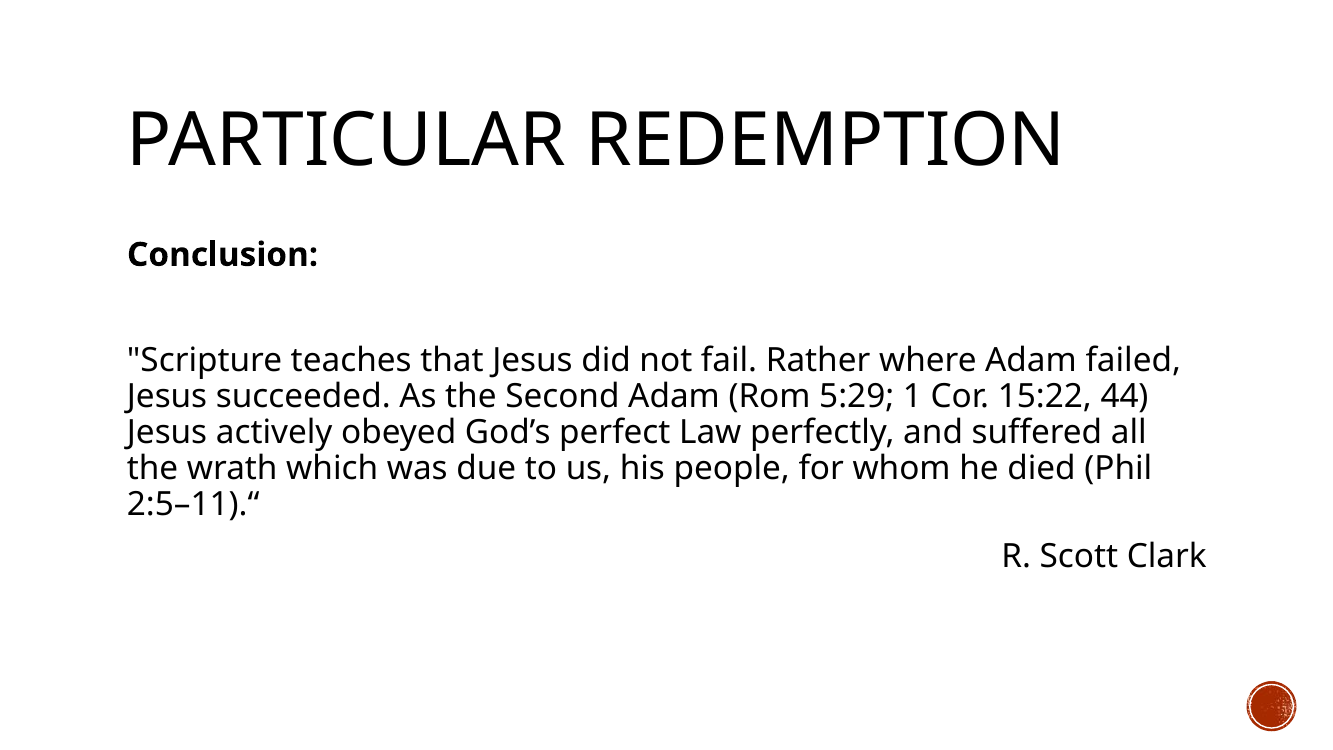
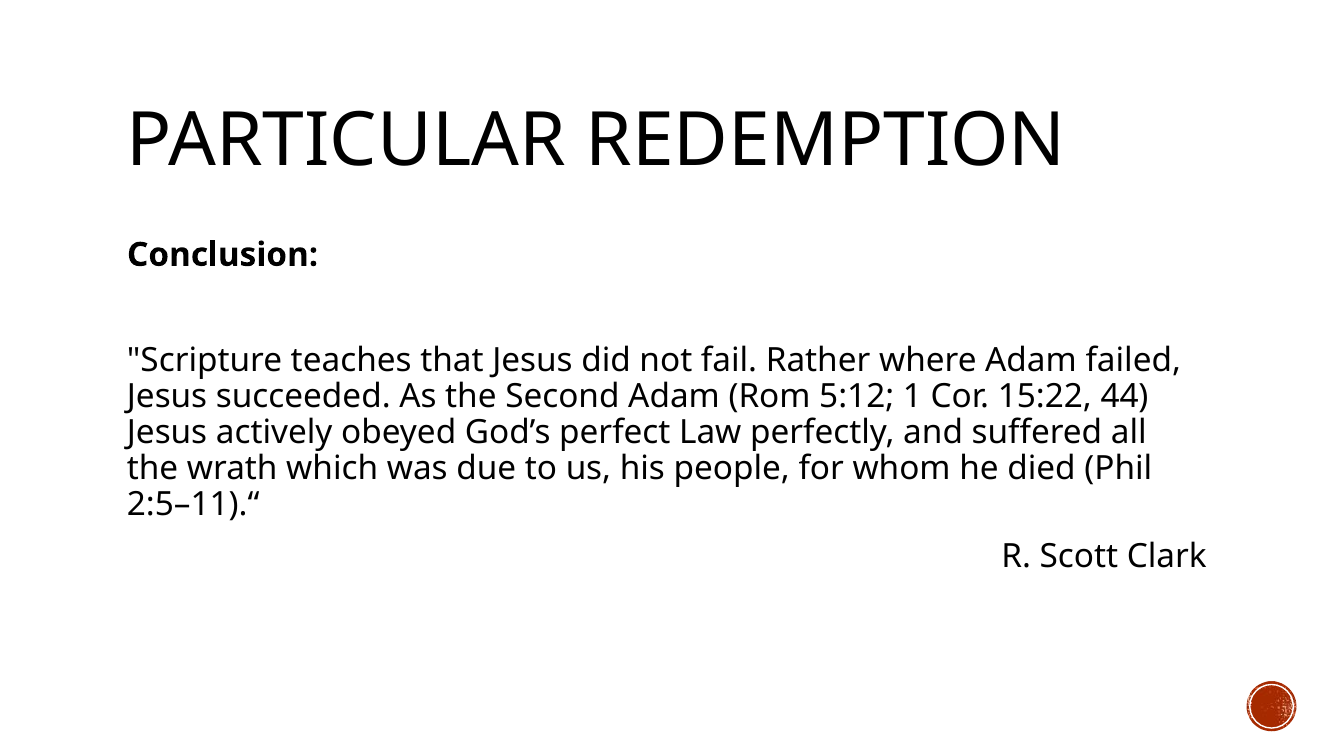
5:29: 5:29 -> 5:12 (857, 396)
